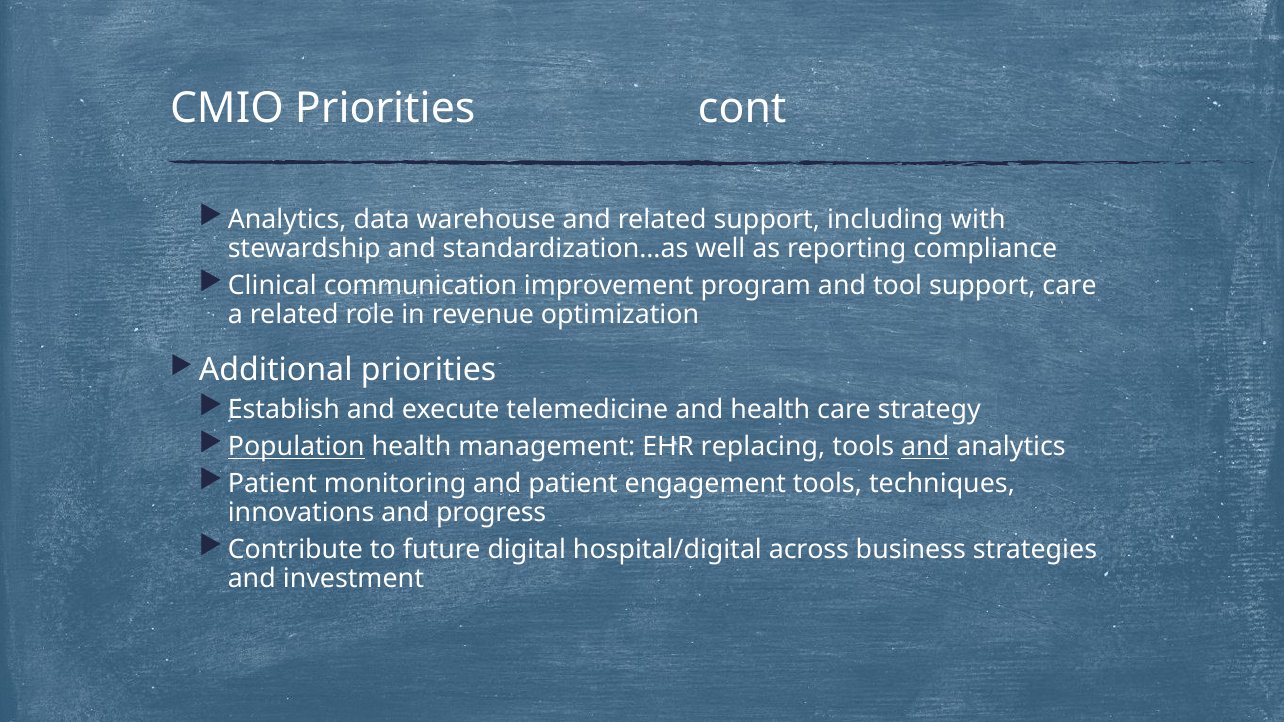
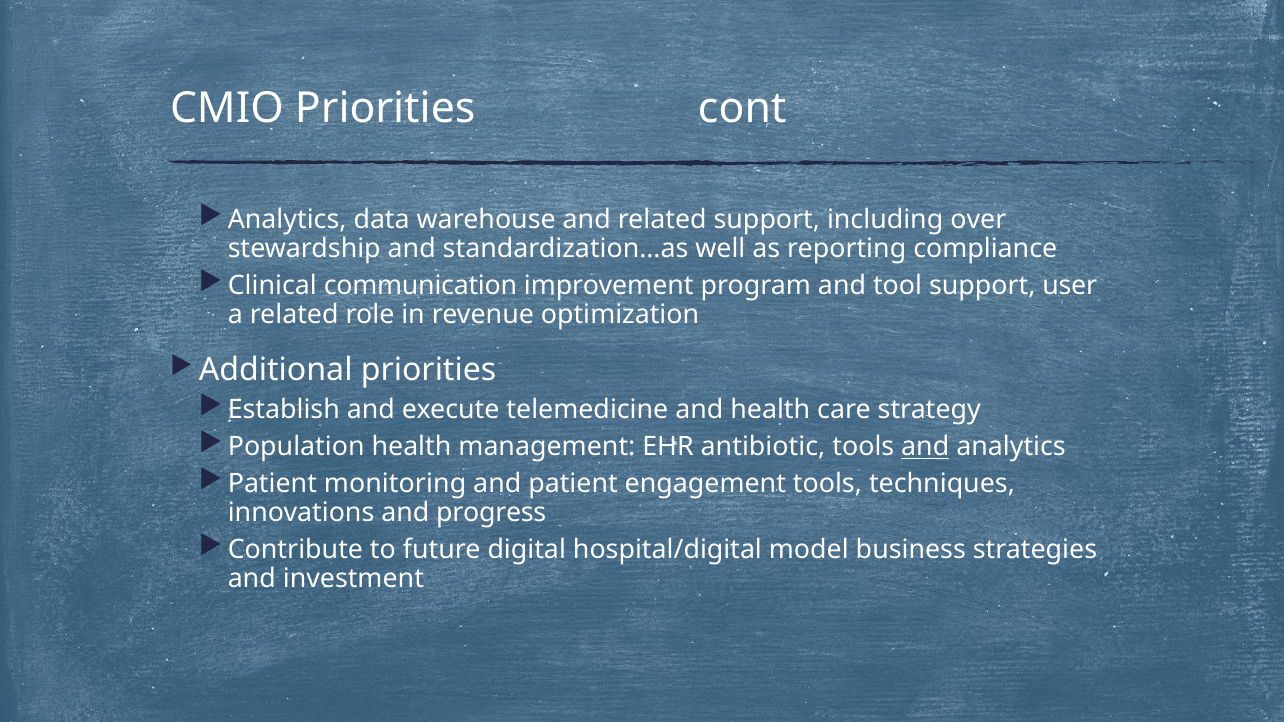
with: with -> over (978, 220)
support care: care -> user (1070, 286)
Population underline: present -> none (296, 447)
replacing: replacing -> antibiotic (763, 447)
across: across -> model (809, 550)
